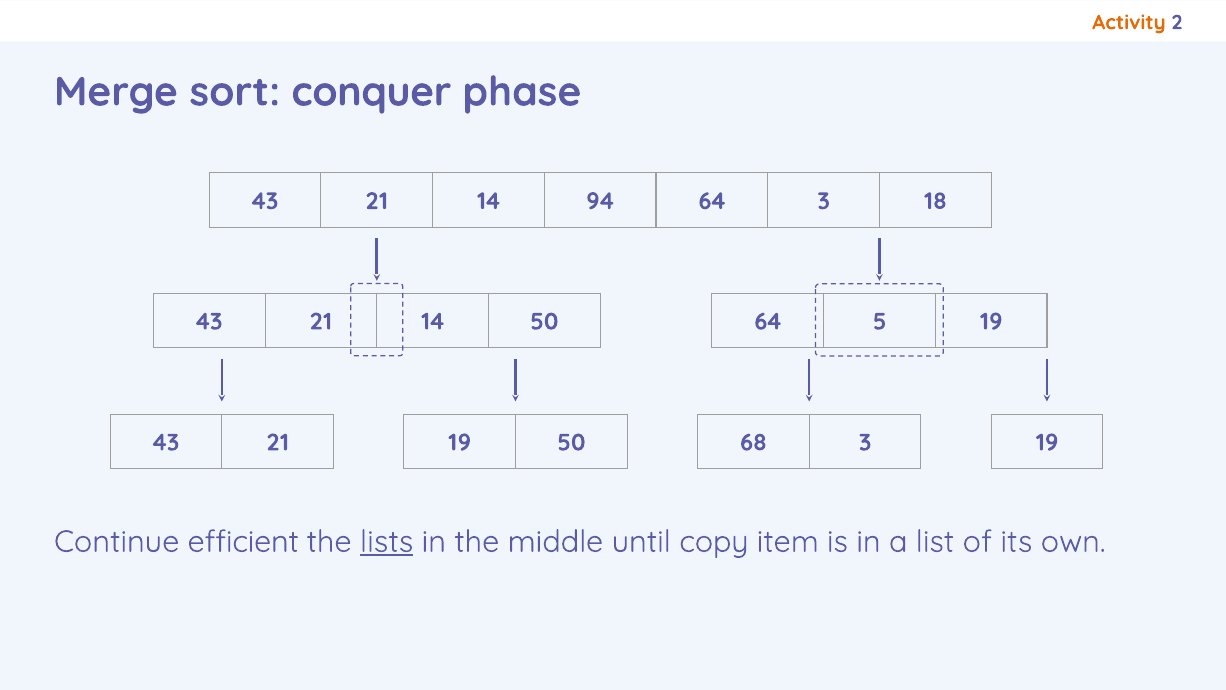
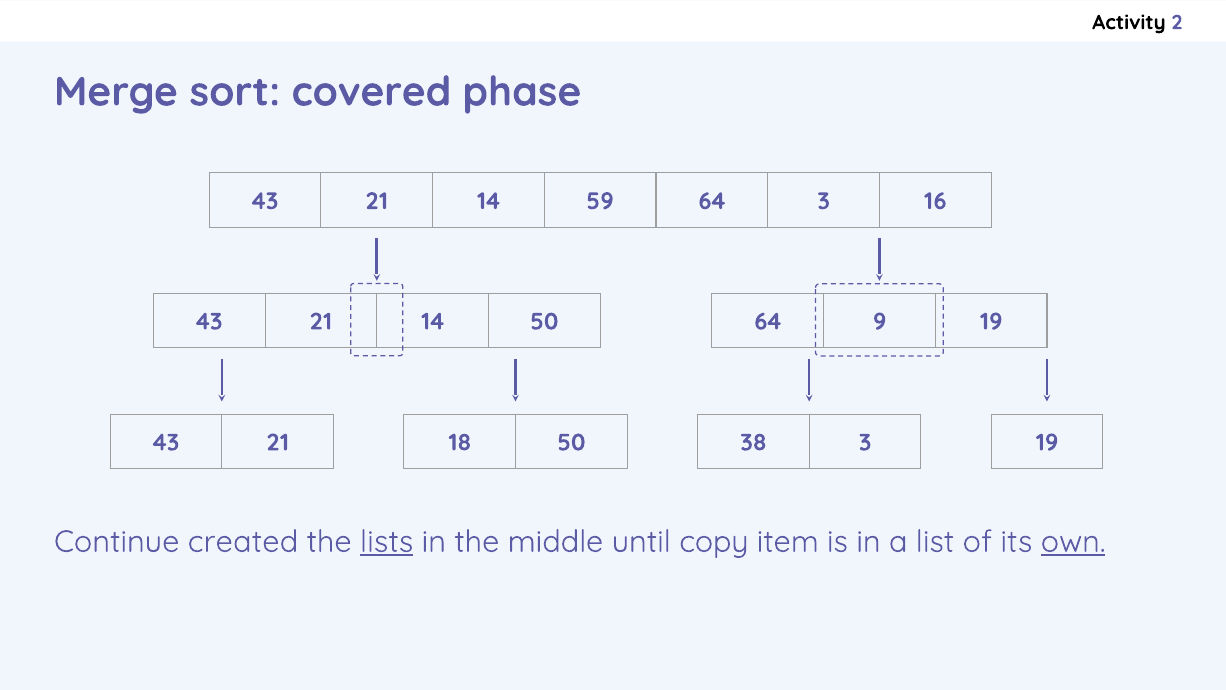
Activity colour: orange -> black (1129, 22)
conquer: conquer -> covered (371, 92)
94: 94 -> 59 (600, 201)
18: 18 -> 16 (935, 201)
5: 5 -> 9 (880, 321)
21 19: 19 -> 18 (460, 442)
68: 68 -> 38 (753, 442)
efficient: efficient -> created (243, 541)
own underline: none -> present (1073, 541)
